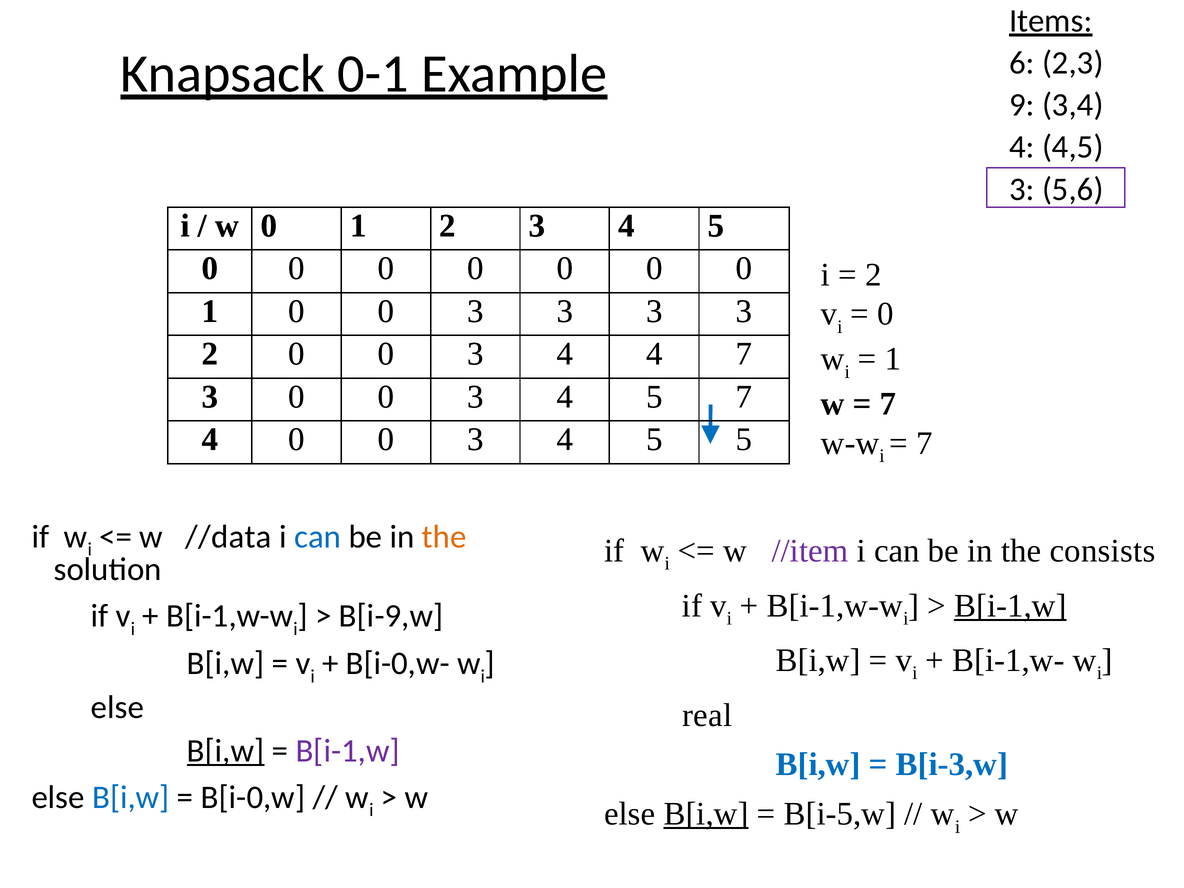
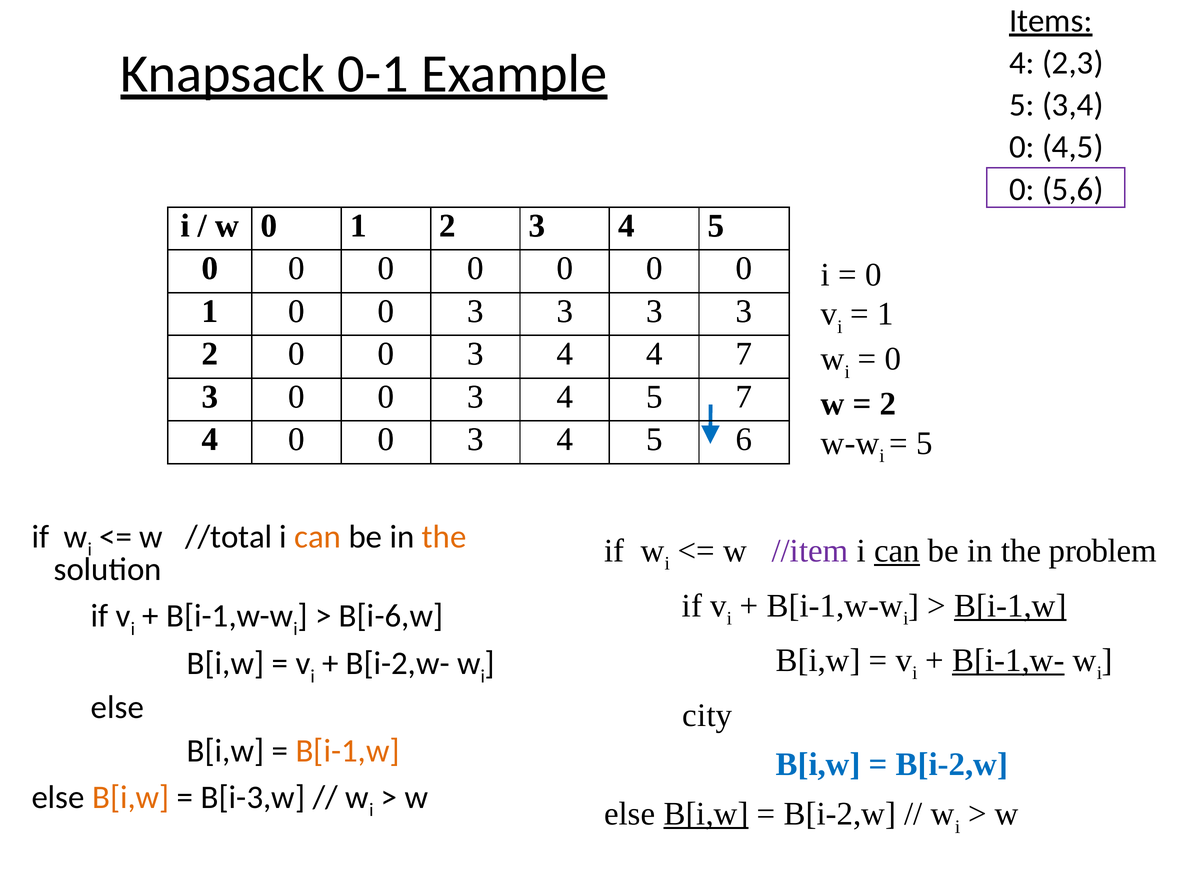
6: 6 -> 4 (1022, 63)
9: 9 -> 5 (1022, 105)
4: 4 -> 0 (1022, 147)
3: 3 -> 0 (1022, 189)
2: 2 -> 0 (873, 275)
0: 0 -> 1 (885, 314)
1: 1 -> 0 (893, 359)
7: 7 -> 2 (888, 404)
5: 5 -> 6 (744, 439)
7: 7 -> 5 (924, 443)
//data: //data -> //total (229, 537)
can colour: blue -> orange (318, 537)
can underline: none -> present (897, 551)
consists: consists -> problem (1103, 551)
B[i-9,w: B[i-9,w -> B[i-6,w (391, 616)
B[i-1,w- underline: none -> present (1008, 660)
B[i-0,w-: B[i-0,w- -> B[i-2,w- (398, 664)
real: real -> city (707, 715)
B[i,w underline: present -> none (226, 751)
B[i-1,w colour: purple -> orange (348, 751)
B[i-3,w: B[i-3,w -> B[i-2,w (952, 765)
B[i,w colour: blue -> orange (131, 797)
B[i-0,w: B[i-0,w -> B[i-3,w (253, 797)
B[i-5,w: B[i-5,w -> B[i-2,w (840, 814)
